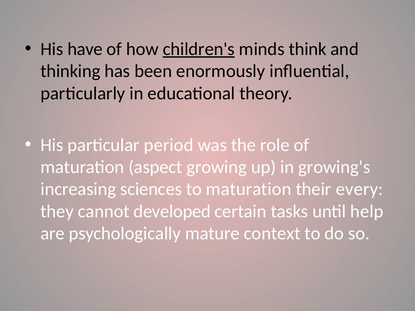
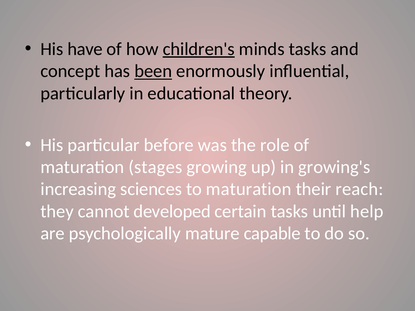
minds think: think -> tasks (308, 49)
thinking: thinking -> concept (70, 71)
been underline: none -> present (153, 71)
period: period -> before (169, 145)
aspect: aspect -> stages (155, 167)
every: every -> reach (360, 189)
context: context -> capable (272, 234)
